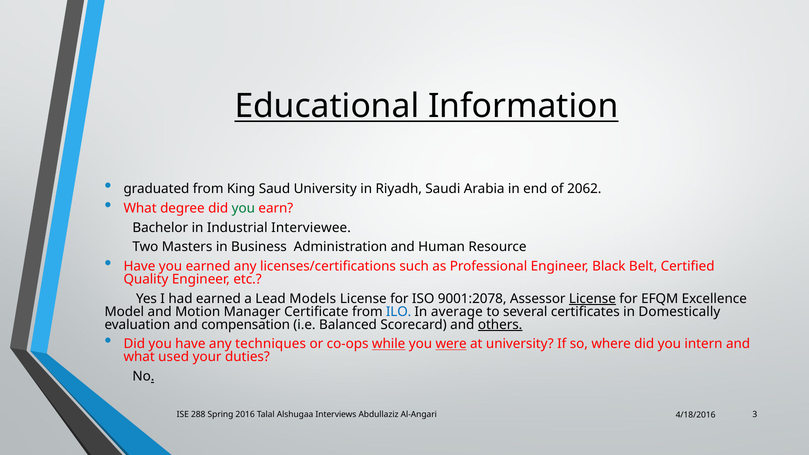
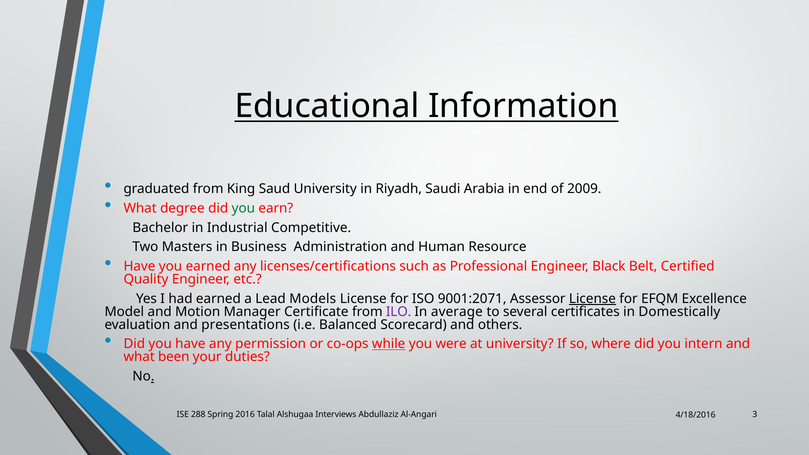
2062: 2062 -> 2009 (584, 189)
Interviewee: Interviewee -> Competitive (311, 228)
9001:2078: 9001:2078 -> 9001:2071 (472, 299)
ILO colour: blue -> purple (399, 312)
compensation: compensation -> presentations (246, 325)
others underline: present -> none (500, 325)
techniques: techniques -> permission (271, 344)
were underline: present -> none (451, 344)
used: used -> been (174, 357)
